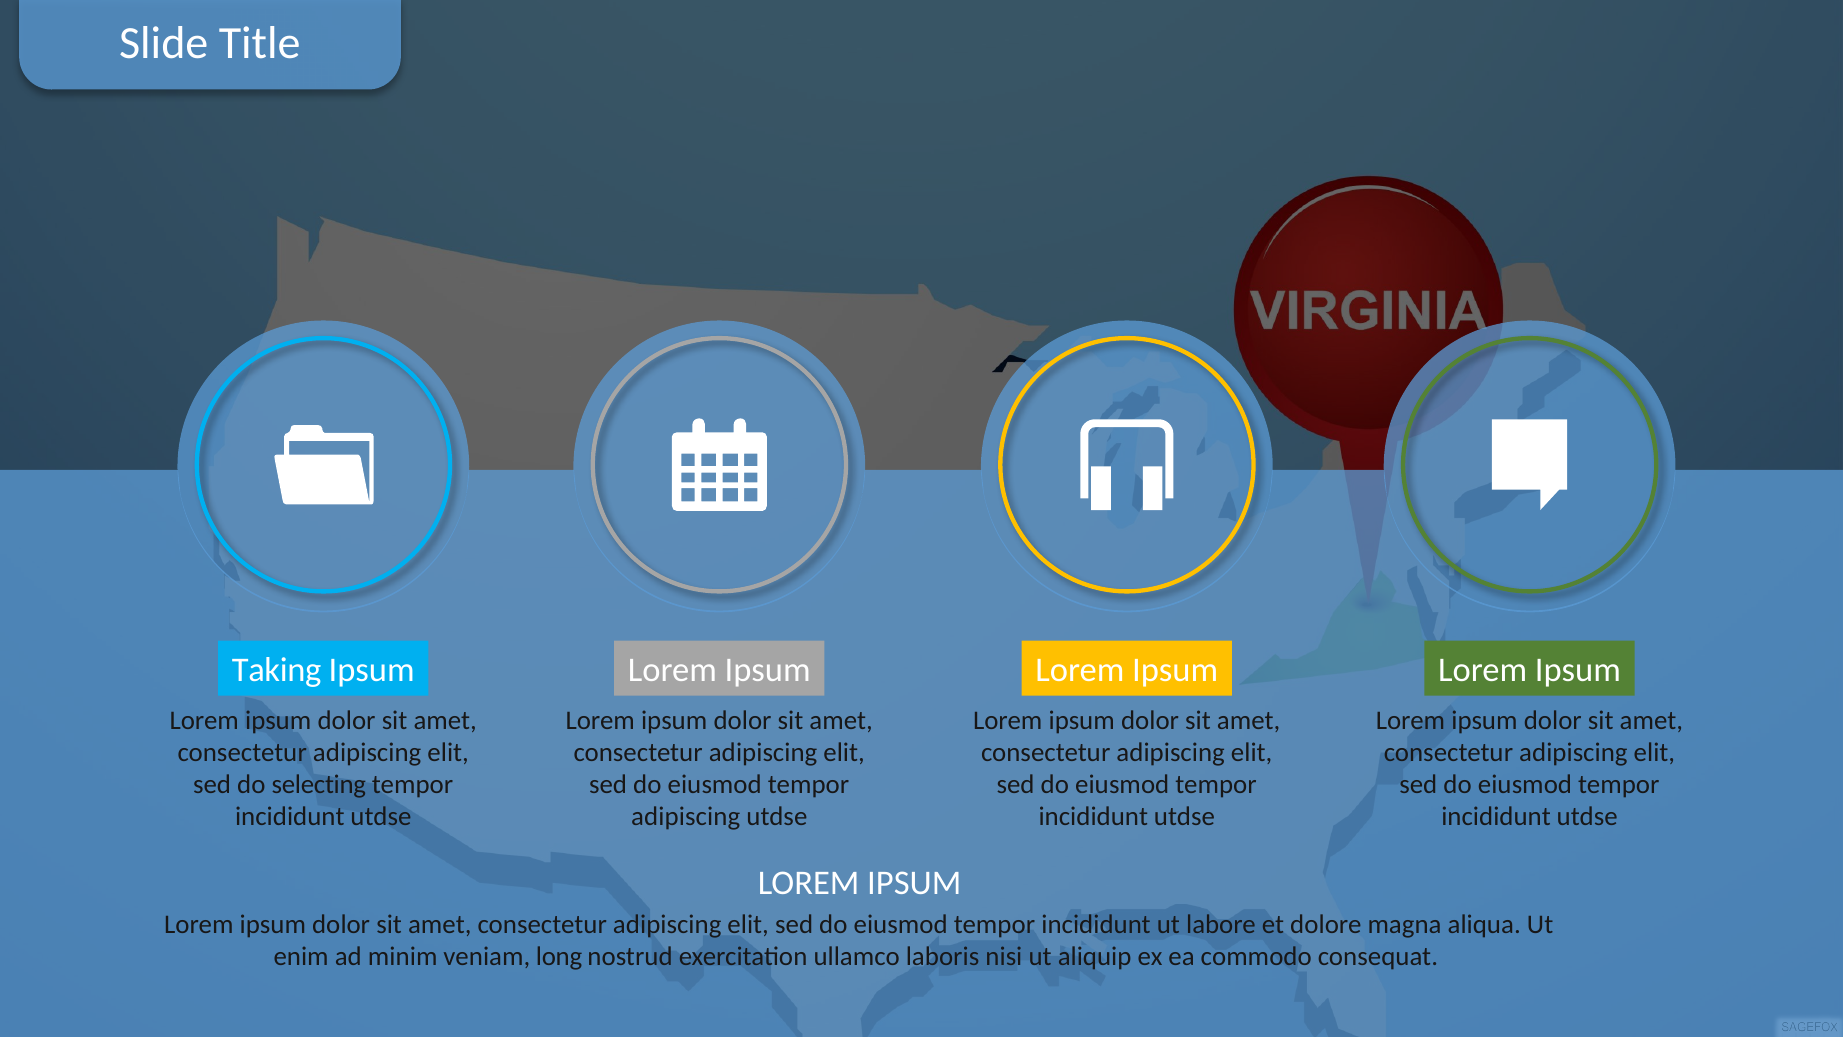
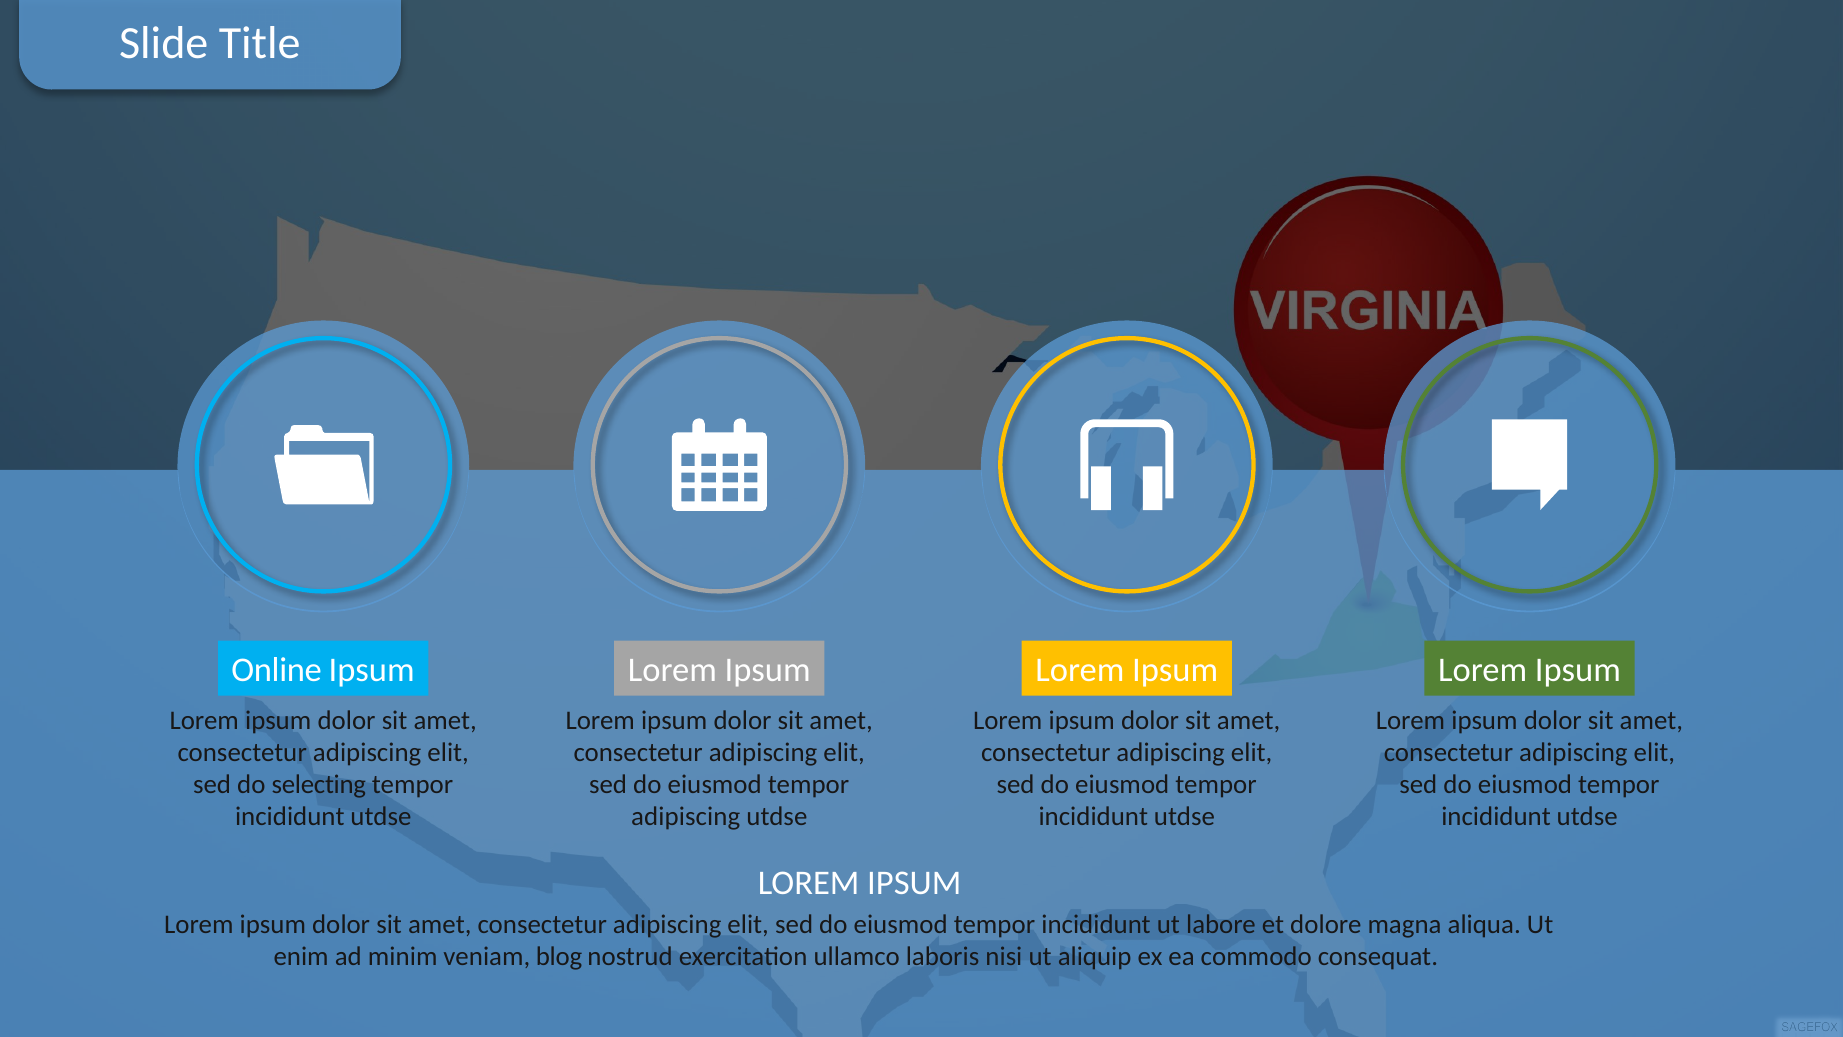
Taking: Taking -> Online (277, 670)
long: long -> blog (559, 957)
